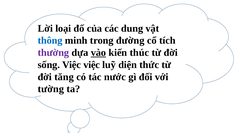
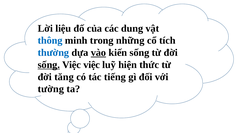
loại: loại -> liệu (63, 28)
đường: đường -> những (130, 41)
thường colour: purple -> blue (53, 53)
kiến thúc: thúc -> sống (139, 53)
sống underline: none -> present (49, 65)
diện: diện -> hiện (128, 65)
nước: nước -> tiếng (115, 77)
